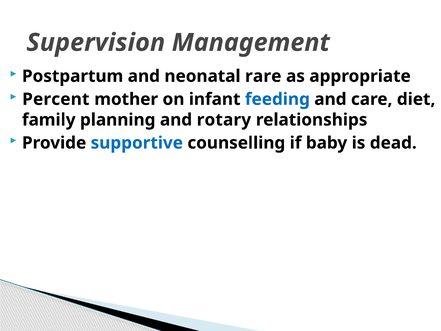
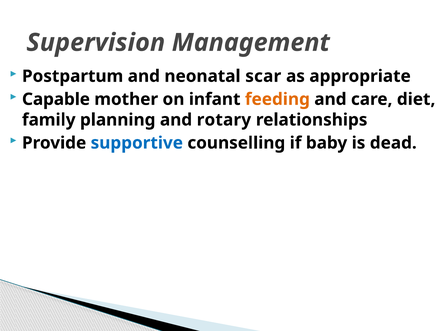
rare: rare -> scar (263, 76)
Percent: Percent -> Capable (56, 99)
feeding colour: blue -> orange (277, 99)
